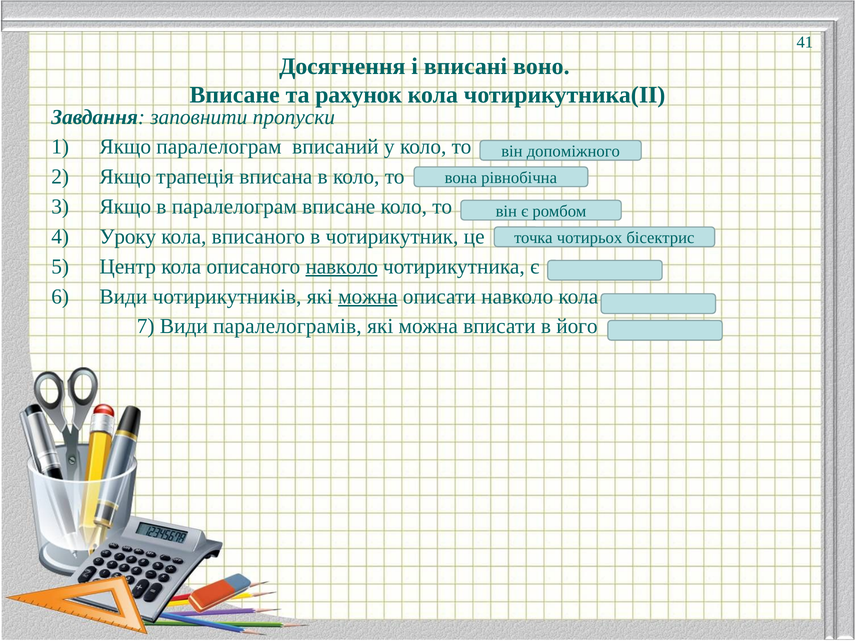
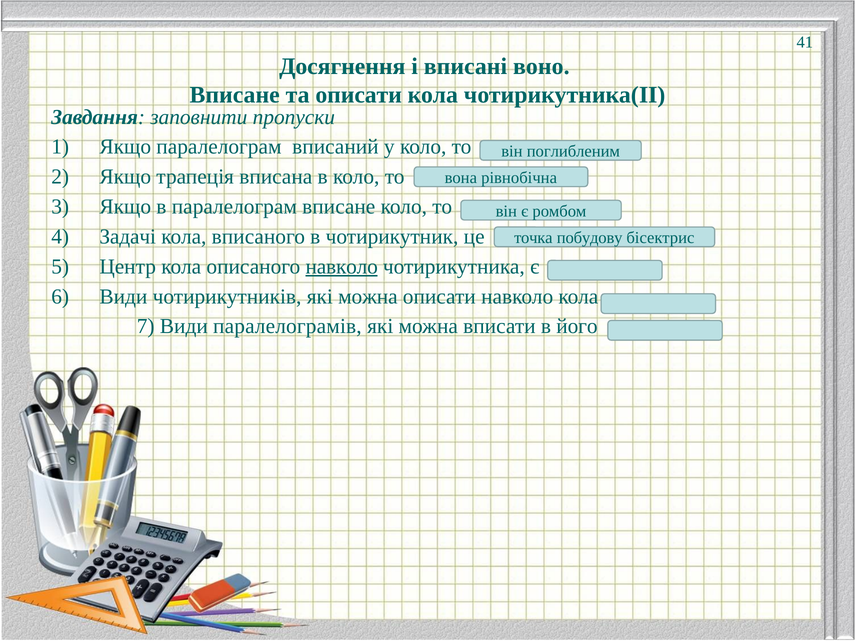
та рахунок: рахунок -> описати (359, 95)
допоміжного: допоміжного -> поглибленим (573, 152)
Уроку: Уроку -> Задачі (128, 237)
чотирьох: чотирьох -> побудову (590, 238)
можна underline: present -> none (368, 297)
